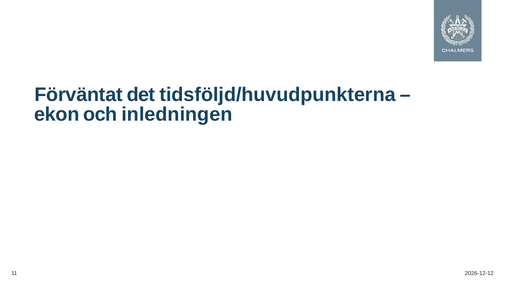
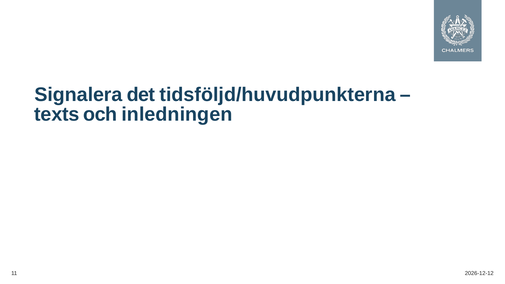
Förväntat: Förväntat -> Signalera (78, 95)
ekon: ekon -> texts (57, 114)
